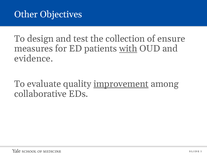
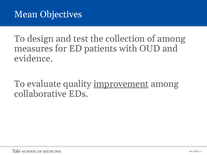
Other: Other -> Mean (26, 14)
of ensure: ensure -> among (171, 39)
with underline: present -> none (128, 49)
